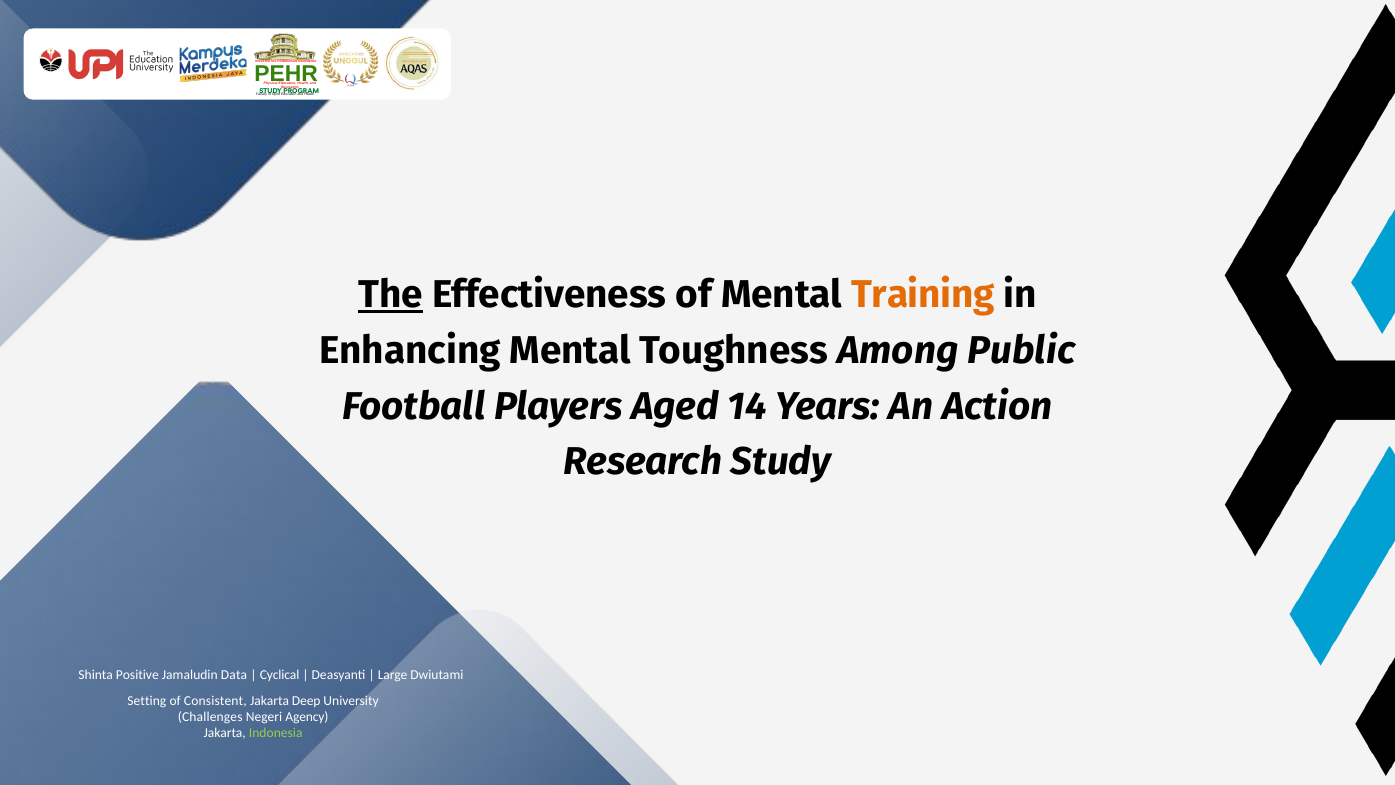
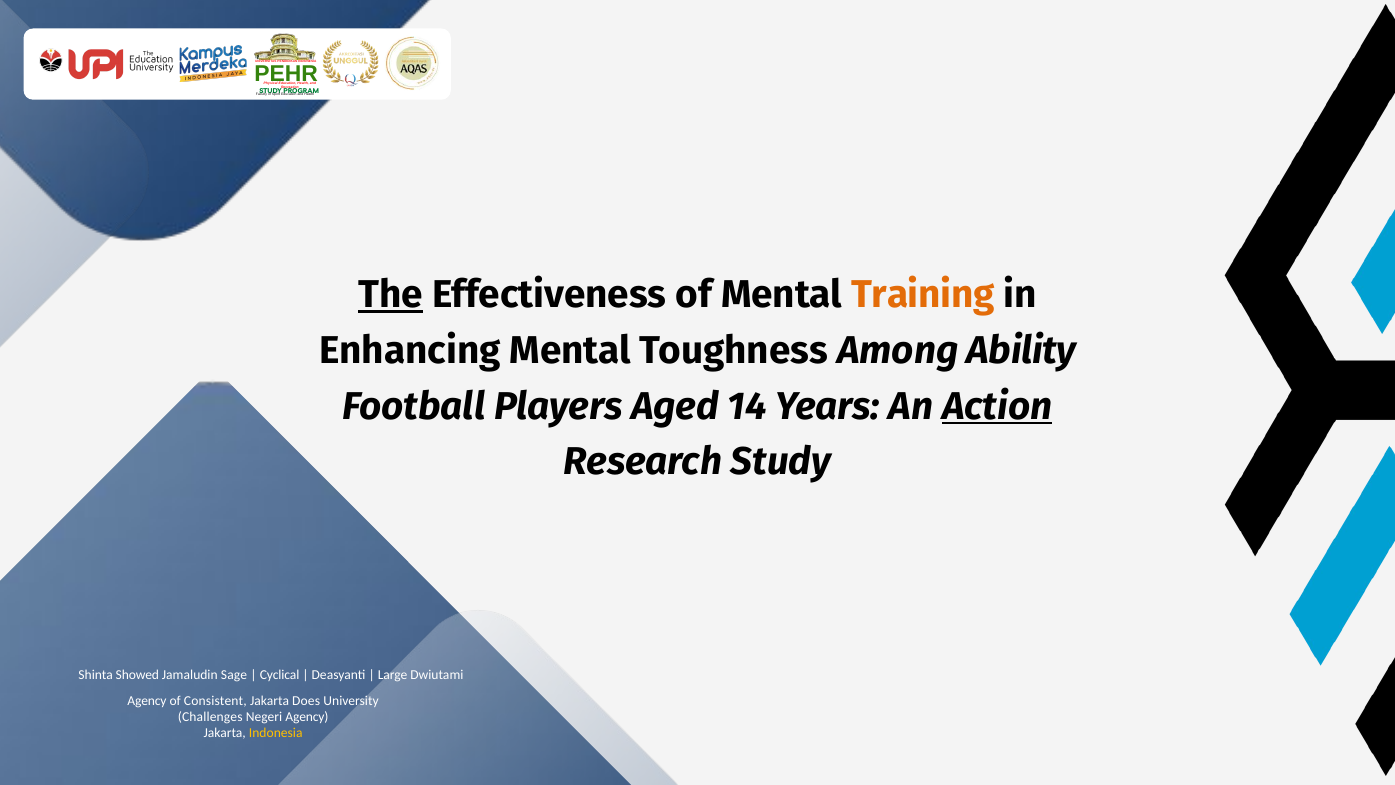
Public: Public -> Ability (1022, 350)
Action underline: none -> present (997, 406)
Positive: Positive -> Showed (137, 675)
Data: Data -> Sage (234, 675)
Setting: Setting -> Agency (147, 700)
Deep: Deep -> Does (306, 700)
Indonesia colour: light green -> yellow (276, 733)
